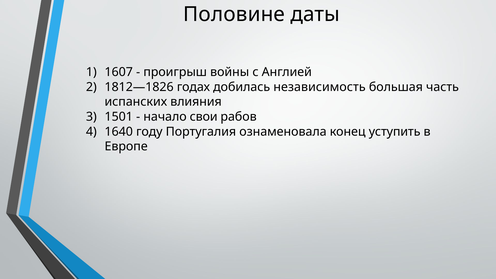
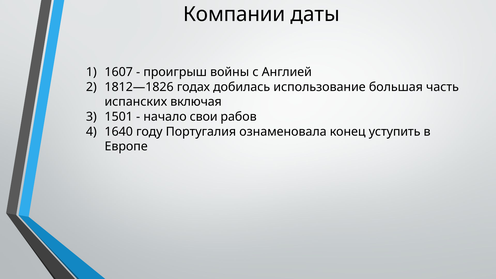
Половине: Половине -> Компании (234, 14)
независимость: независимость -> использование (320, 87)
влияния: влияния -> включая (196, 102)
